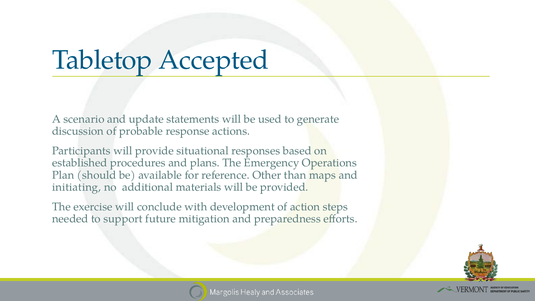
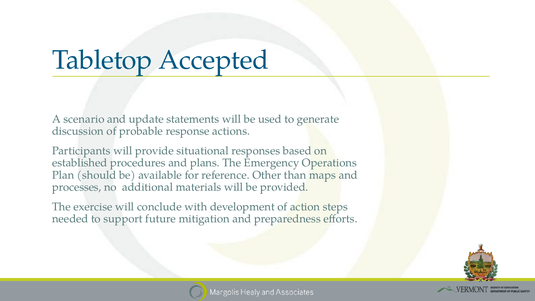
initiating: initiating -> processes (77, 187)
